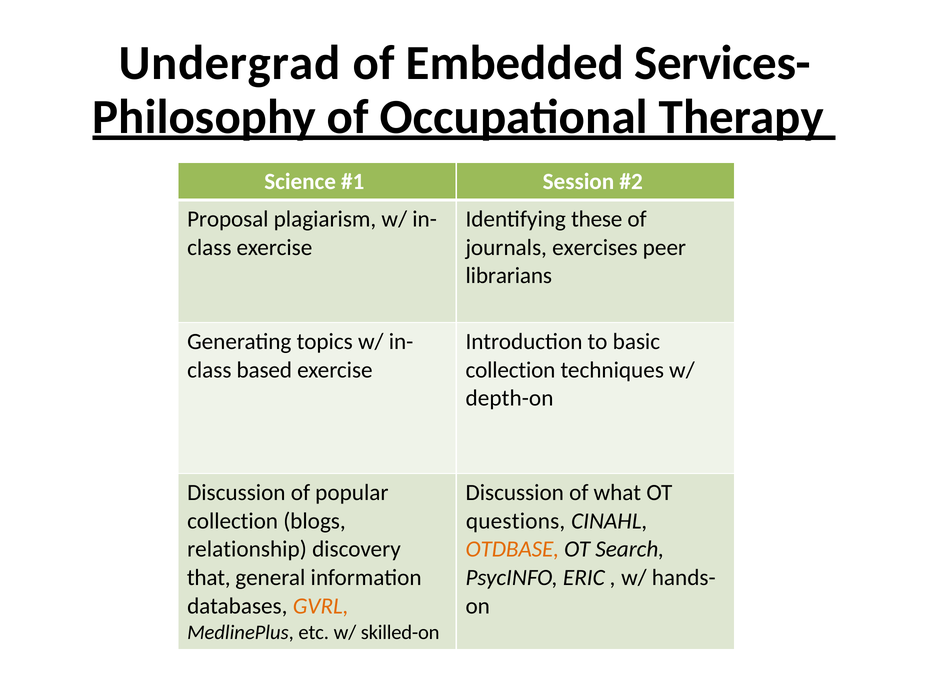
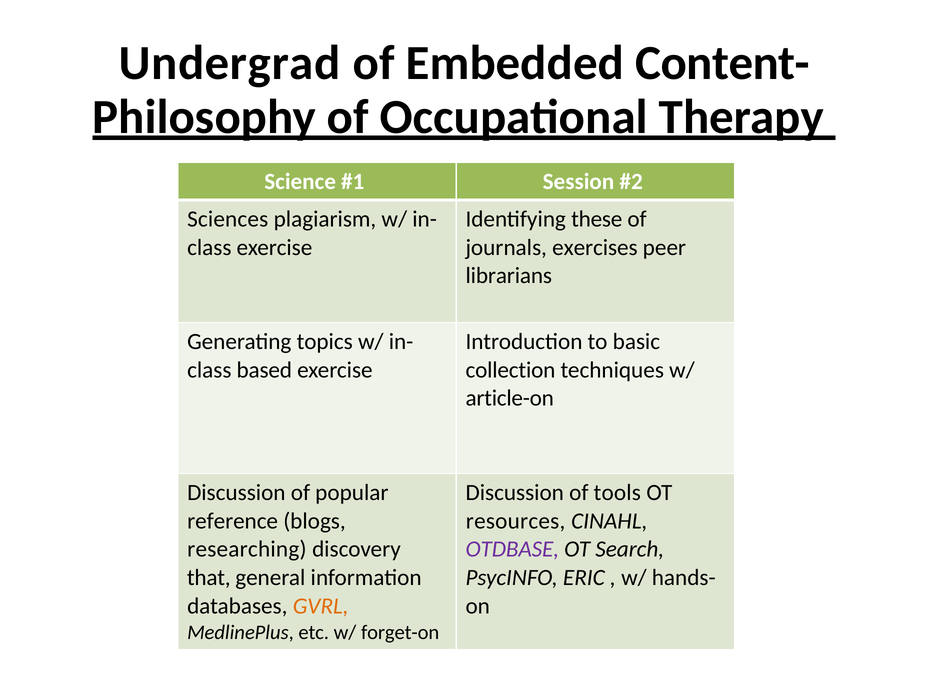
Services-: Services- -> Content- (723, 63)
Proposal: Proposal -> Sciences (228, 219)
depth-on: depth-on -> article-on (510, 398)
what: what -> tools (617, 493)
collection: collection -> reference (233, 521)
questions: questions -> resources (516, 521)
relationship: relationship -> researching (247, 549)
OTDBASE colour: orange -> purple (512, 549)
skilled-on: skilled-on -> forget-on (400, 633)
